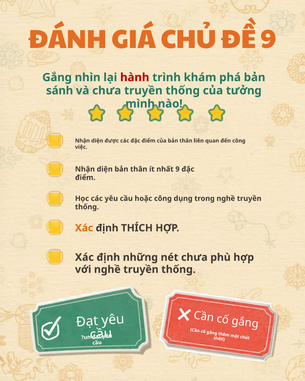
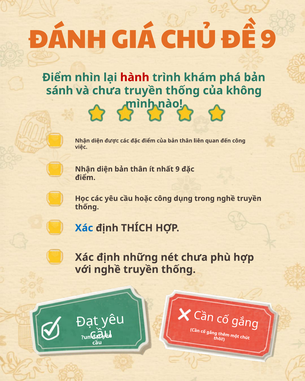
Gắng: Gắng -> Điểm (57, 77)
tưởng: tưởng -> không (244, 91)
Xác colour: orange -> blue (84, 228)
